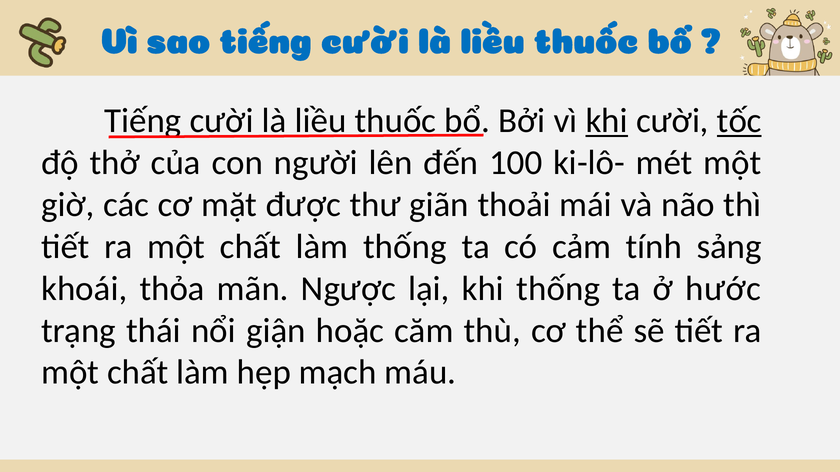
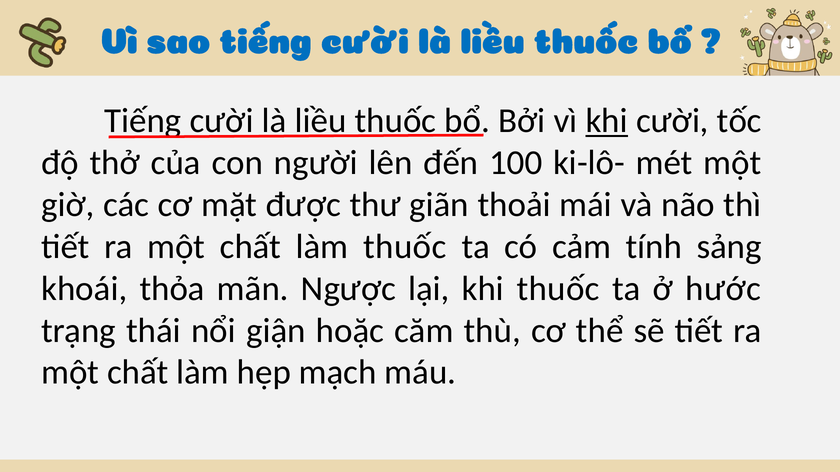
tốc underline: present -> none (739, 121)
làm thống: thống -> thuốc (405, 247)
khi thống: thống -> thuốc (558, 289)
